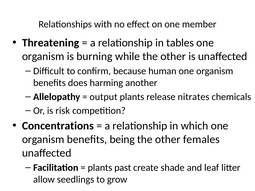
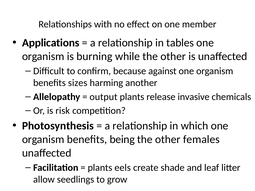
Threatening: Threatening -> Applications (51, 43)
human: human -> against (162, 71)
does: does -> sizes (78, 83)
nitrates: nitrates -> invasive (194, 97)
Concentrations: Concentrations -> Photosynthesis (58, 126)
past: past -> eels (123, 168)
